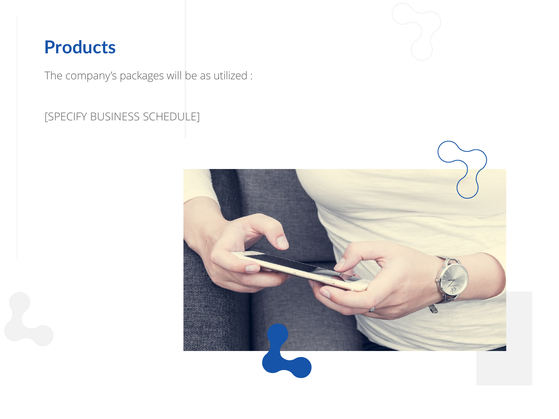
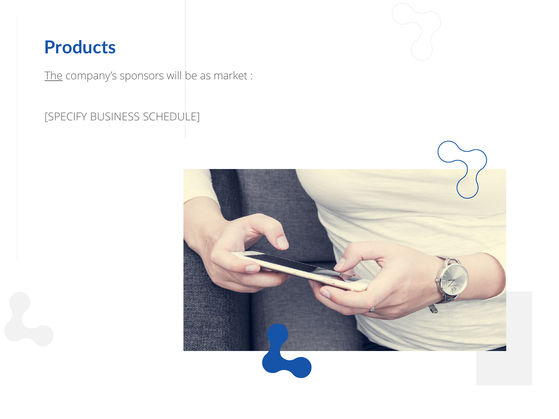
The underline: none -> present (54, 76)
packages: packages -> sponsors (142, 76)
utilized: utilized -> market (231, 76)
